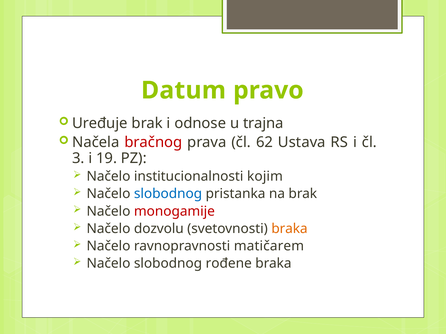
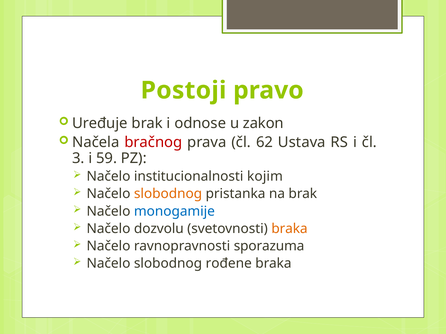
Datum: Datum -> Postoji (183, 90)
trajna: trajna -> zakon (263, 124)
19: 19 -> 59 (107, 159)
slobodnog colour: blue -> orange (168, 194)
monogamije colour: red -> blue (174, 212)
matičarem: matičarem -> sporazuma (269, 246)
